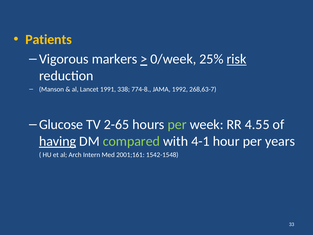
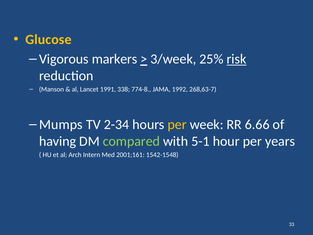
Patients: Patients -> Glucose (48, 40)
0/week: 0/week -> 3/week (173, 59)
Glucose: Glucose -> Mumps (61, 124)
2-65: 2-65 -> 2-34 (117, 124)
per colour: light green -> yellow (177, 124)
4.55: 4.55 -> 6.66 (257, 124)
having underline: present -> none (58, 141)
4-1: 4-1 -> 5-1 (201, 141)
